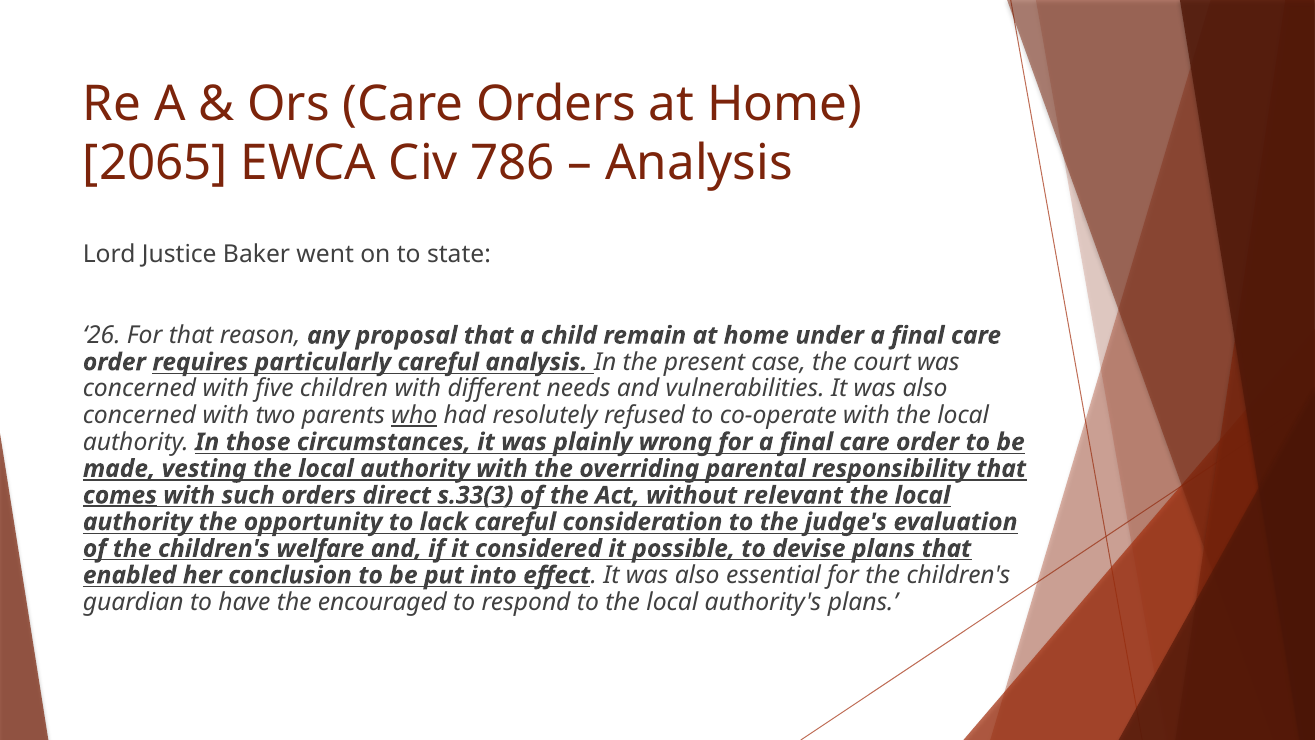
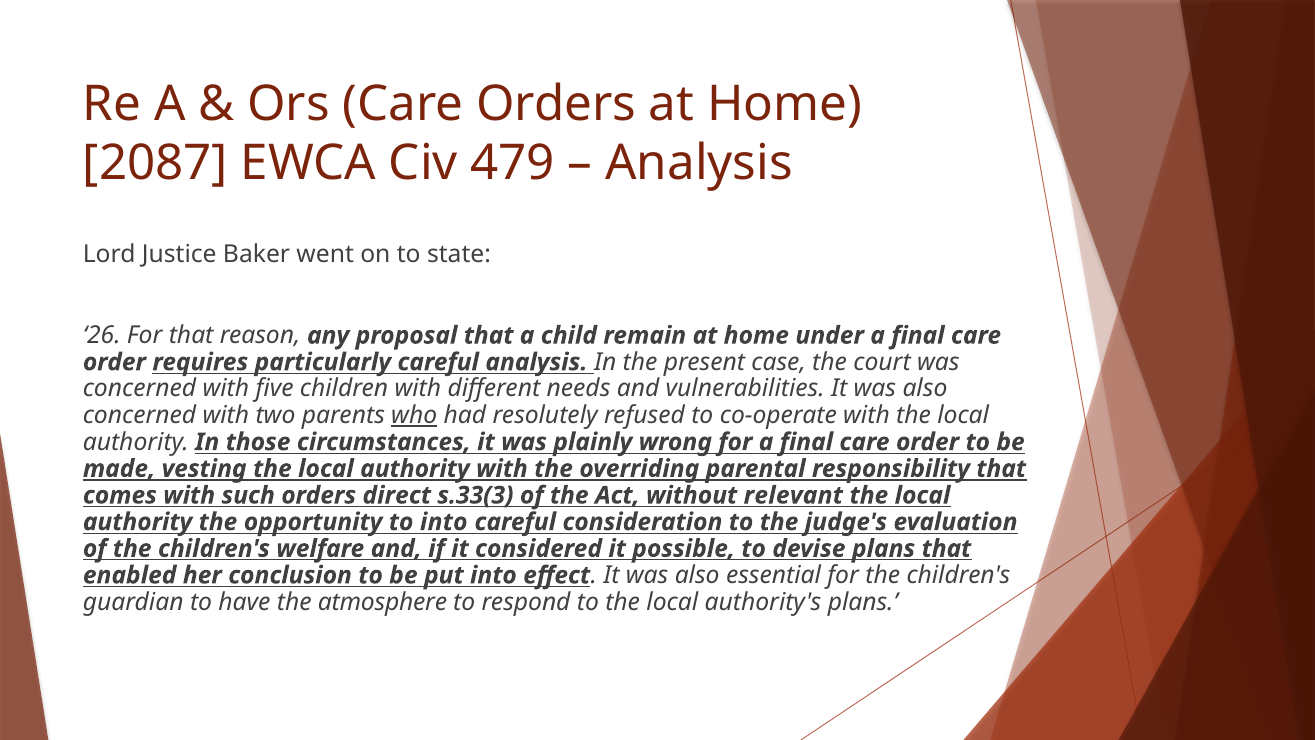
2065: 2065 -> 2087 (155, 163)
786: 786 -> 479 (513, 163)
comes underline: present -> none (120, 495)
to lack: lack -> into (444, 522)
encouraged: encouraged -> atmosphere (382, 602)
